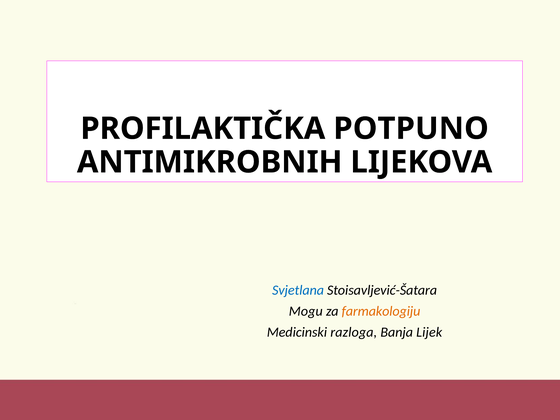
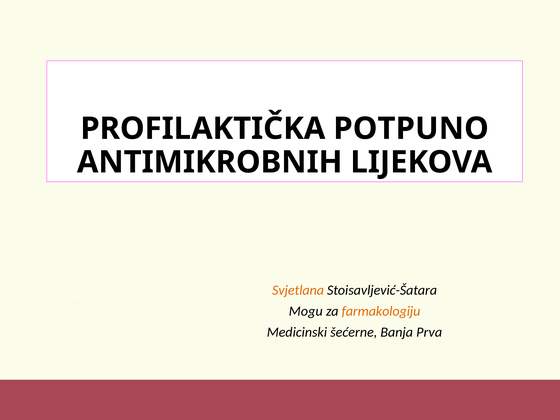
Svjetlana colour: blue -> orange (298, 290)
razloga: razloga -> šećerne (354, 332)
Lijek: Lijek -> Prva (429, 332)
